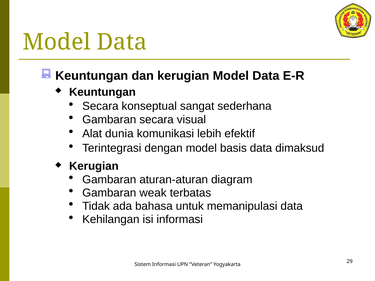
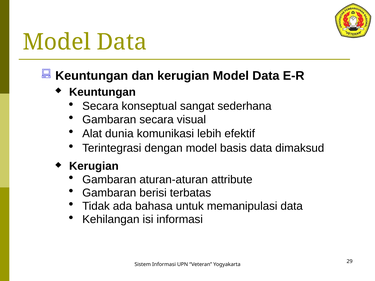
diagram: diagram -> attribute (232, 180)
weak: weak -> berisi (153, 193)
